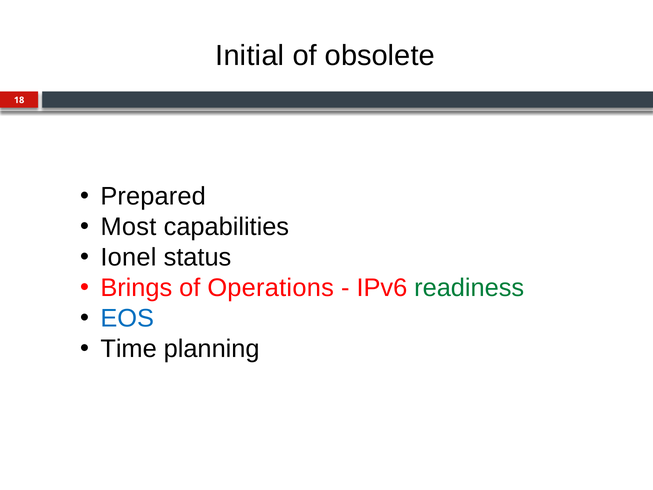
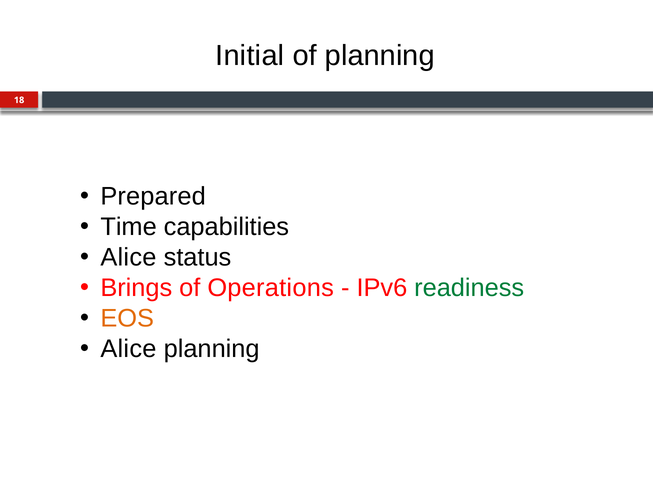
of obsolete: obsolete -> planning (380, 55)
Most: Most -> Time (129, 227)
Ionel: Ionel -> Alice (128, 257)
EOS colour: blue -> orange (127, 318)
Time: Time -> Alice (128, 349)
